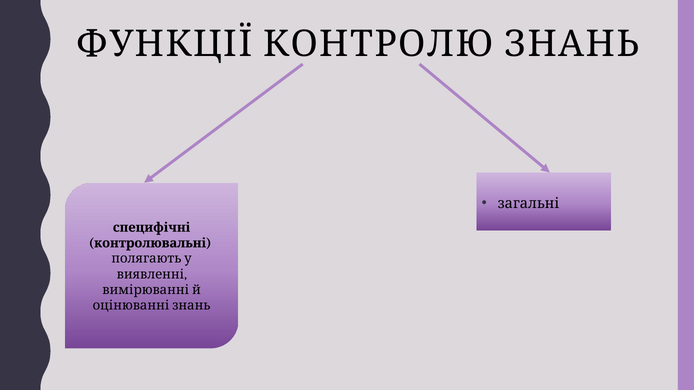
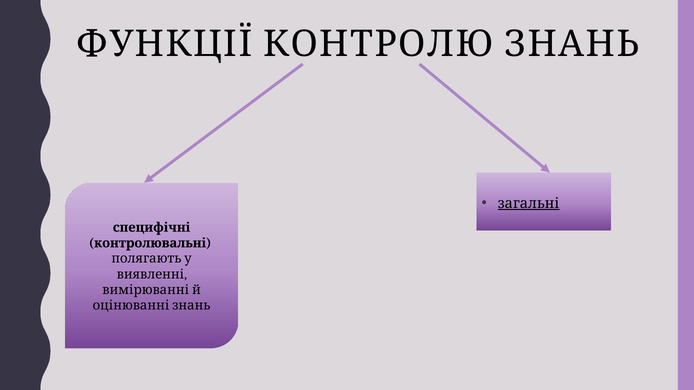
загальні underline: none -> present (529, 204)
